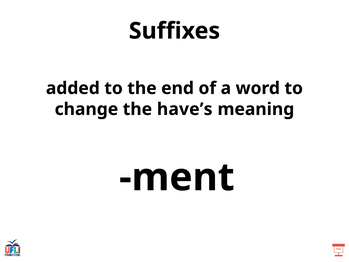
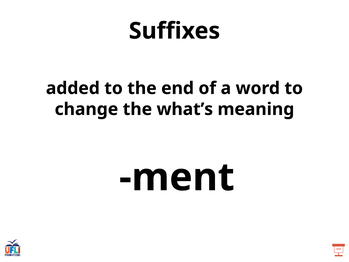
have’s: have’s -> what’s (185, 109)
